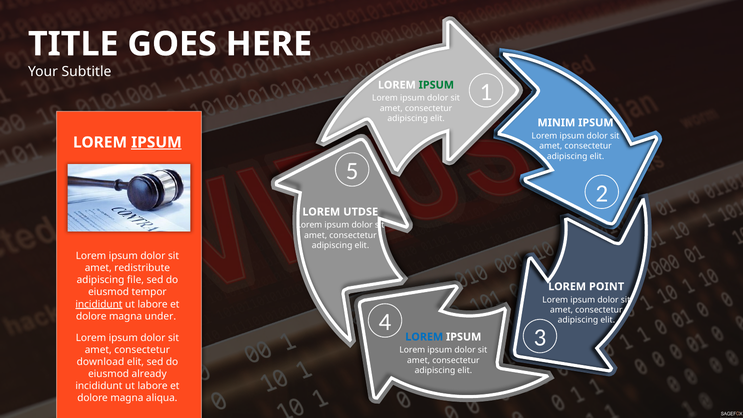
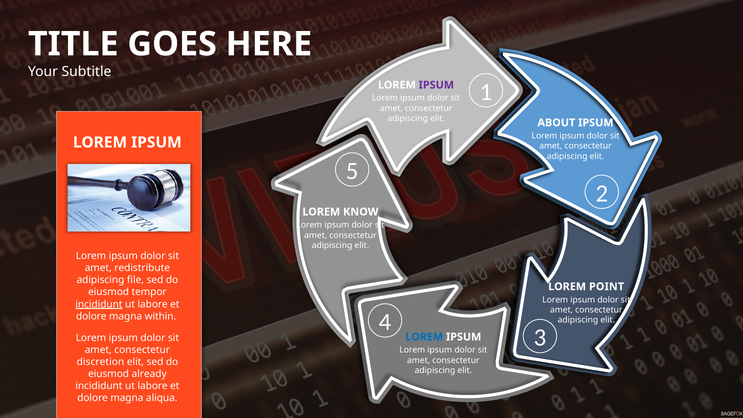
IPSUM colour: green -> purple (436, 85)
MINIM: MINIM -> ABOUT (556, 123)
IPSUM underline: present -> none (156, 142)
UTDSE: UTDSE -> KNOW (361, 212)
under: under -> within (160, 316)
download: download -> discretion (100, 362)
